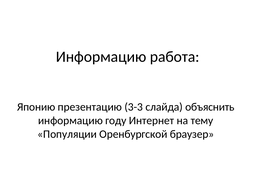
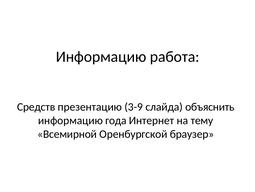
Японию: Японию -> Средств (36, 107)
3-3: 3-3 -> 3-9 (134, 107)
году: году -> года (116, 120)
Популяции: Популяции -> Всемирной (67, 134)
